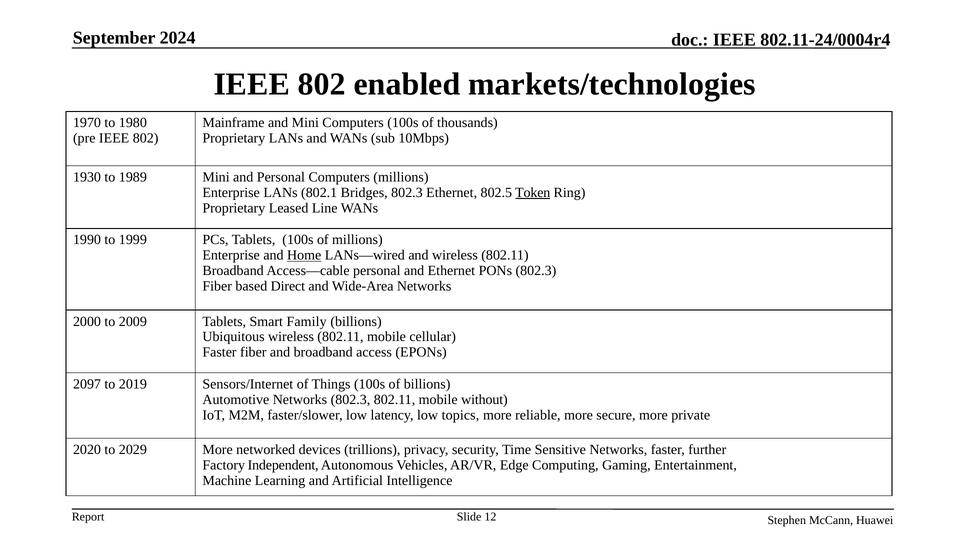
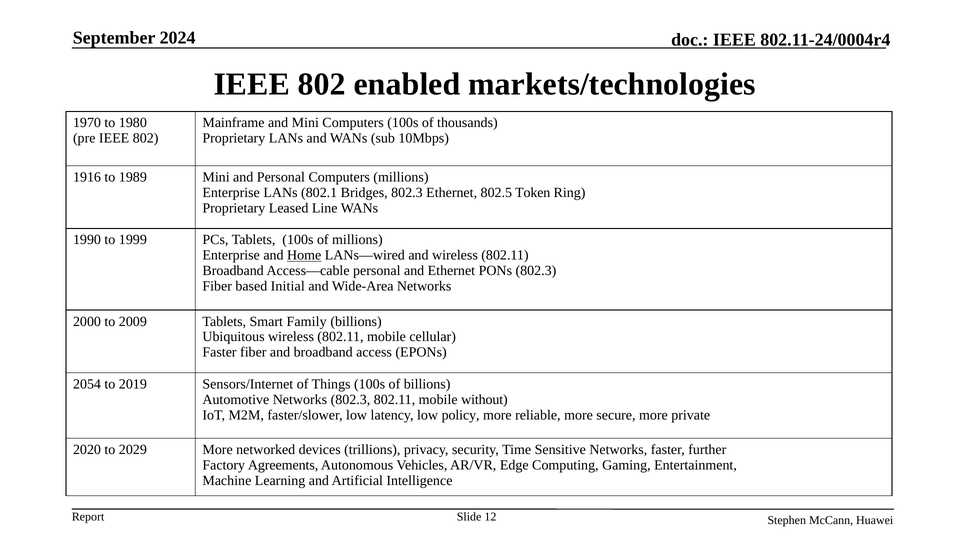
1930: 1930 -> 1916 (87, 177)
Token underline: present -> none (533, 193)
Direct: Direct -> Initial (288, 286)
2097: 2097 -> 2054 (87, 384)
topics: topics -> policy (461, 415)
Independent: Independent -> Agreements (283, 465)
